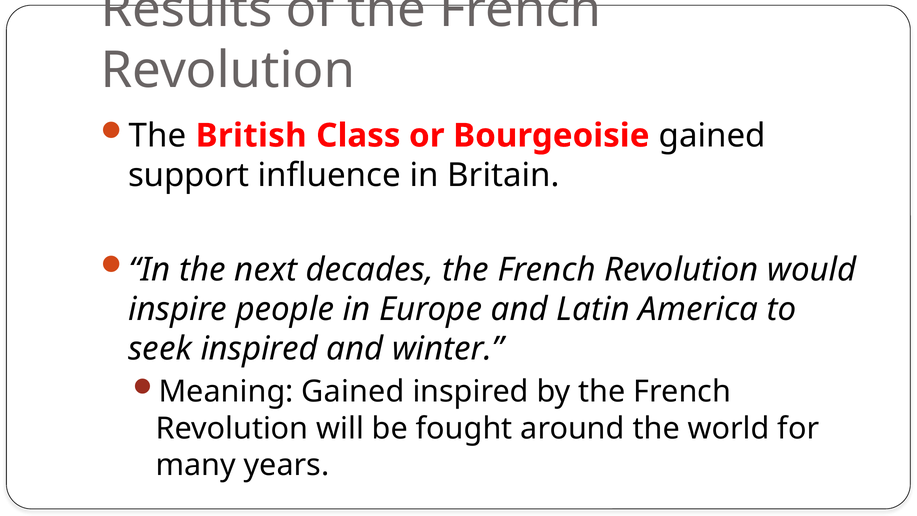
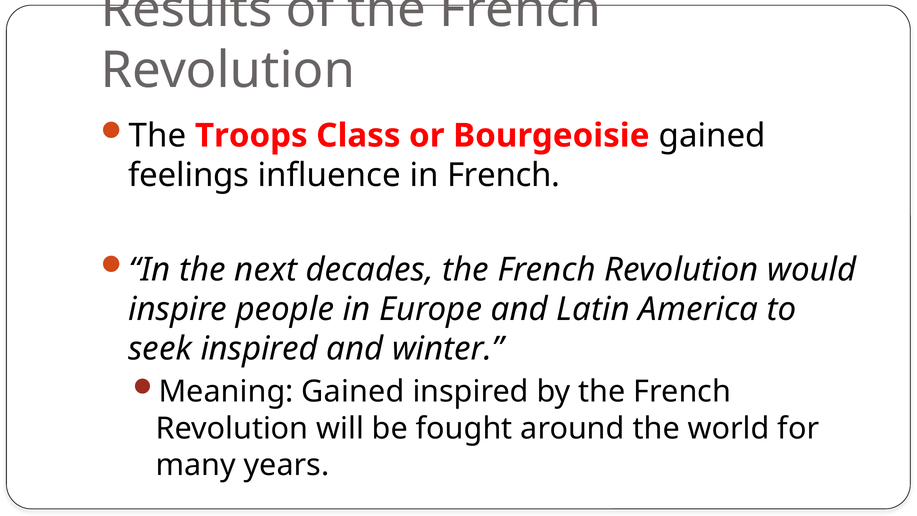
British: British -> Troops (251, 136)
support: support -> feelings (189, 175)
in Britain: Britain -> French (504, 175)
